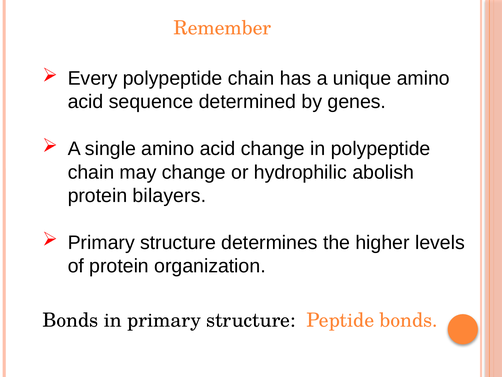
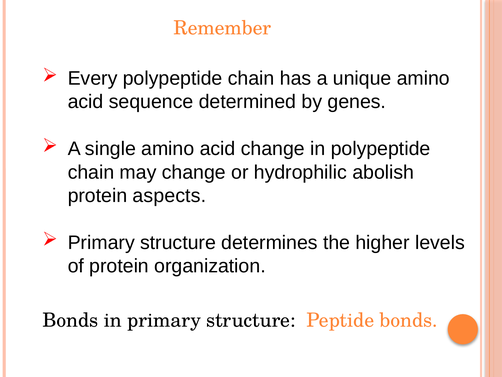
bilayers: bilayers -> aspects (169, 195)
